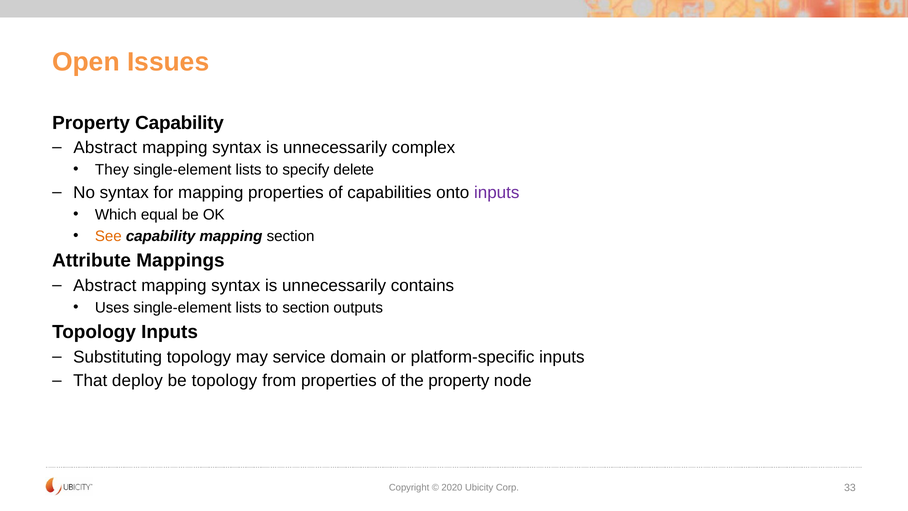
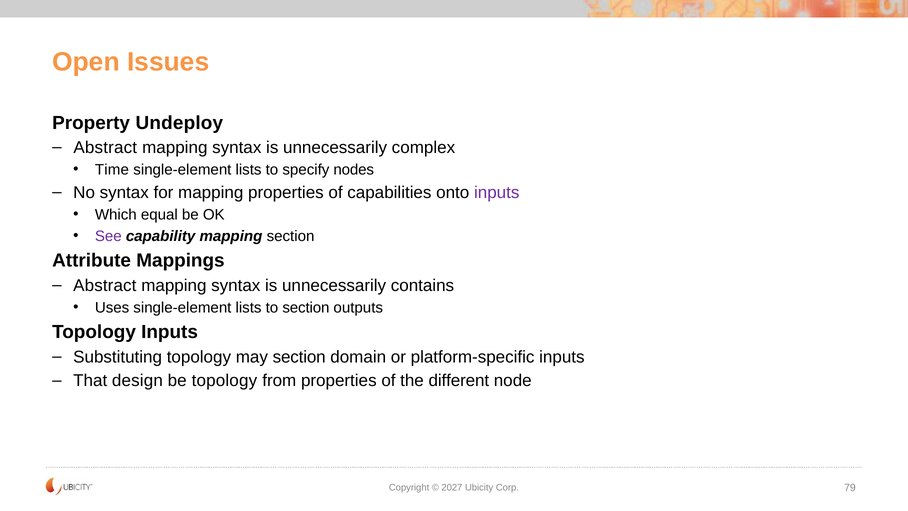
Property Capability: Capability -> Undeploy (179, 123)
They: They -> Time (112, 170)
delete: delete -> nodes (354, 170)
See colour: orange -> purple (108, 236)
may service: service -> section (299, 357)
deploy: deploy -> design (137, 381)
the property: property -> different (459, 381)
2020: 2020 -> 2027 (452, 488)
33: 33 -> 79 (850, 488)
